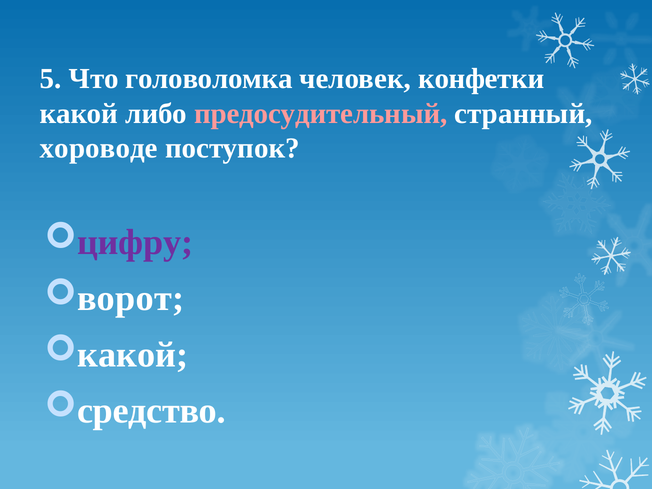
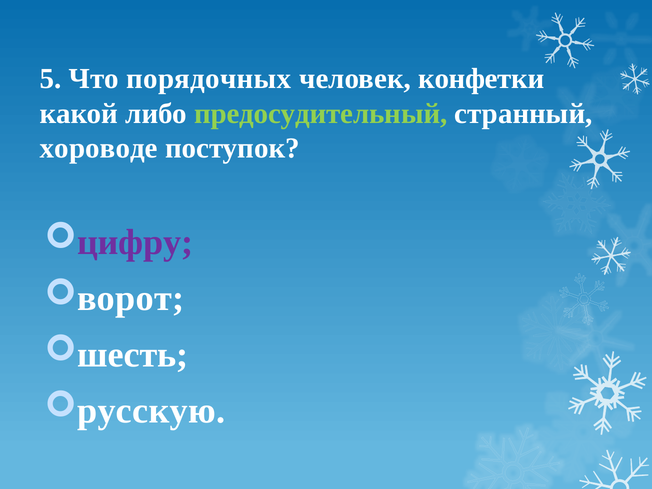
головоломка: головоломка -> порядочных (209, 79)
предосудительный colour: pink -> light green (321, 114)
какой: какой -> шесть (133, 355)
средство: средство -> русскую (151, 411)
